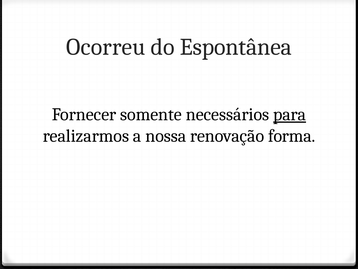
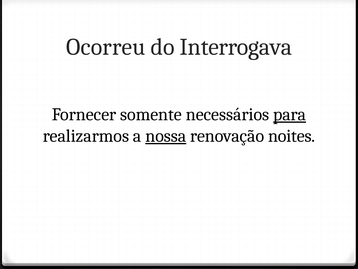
Espontânea: Espontânea -> Interrogava (236, 47)
nossa underline: none -> present (166, 136)
forma: forma -> noites (292, 136)
